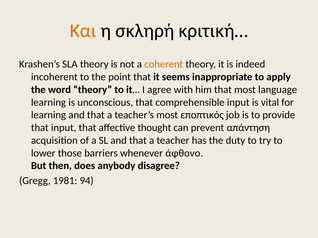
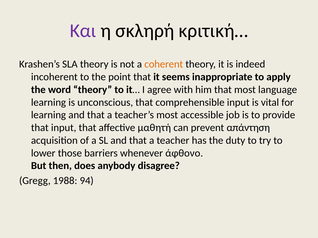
Και colour: orange -> purple (83, 31)
εποπτικός: εποπτικός -> accessible (202, 115)
thought: thought -> μαθητή (154, 128)
1981: 1981 -> 1988 (65, 181)
